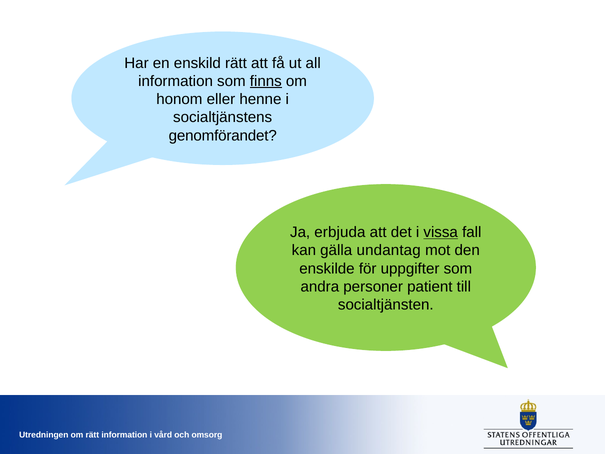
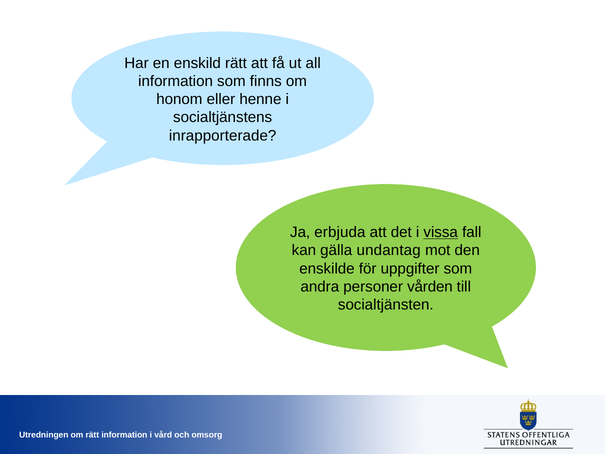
finns underline: present -> none (266, 81)
genomförandet: genomförandet -> inrapporterade (223, 136)
patient: patient -> vården (430, 287)
